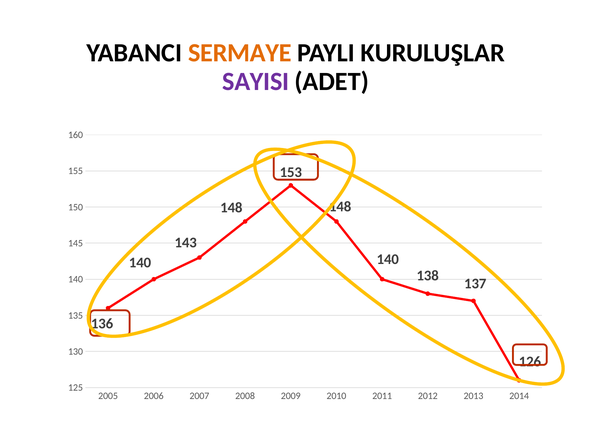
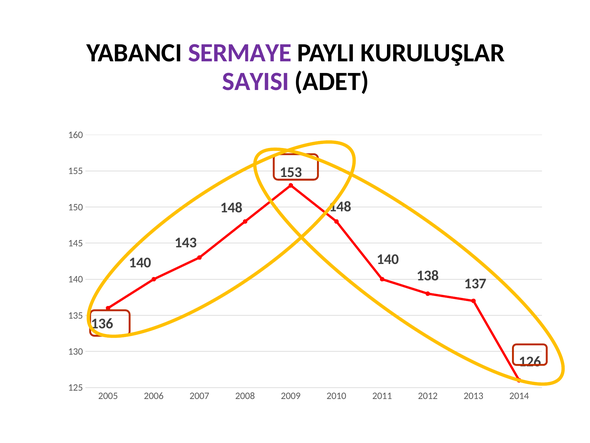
SERMAYE colour: orange -> purple (240, 53)
